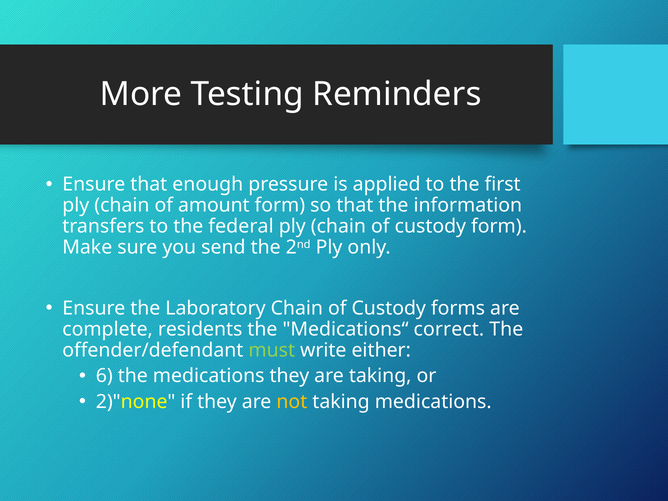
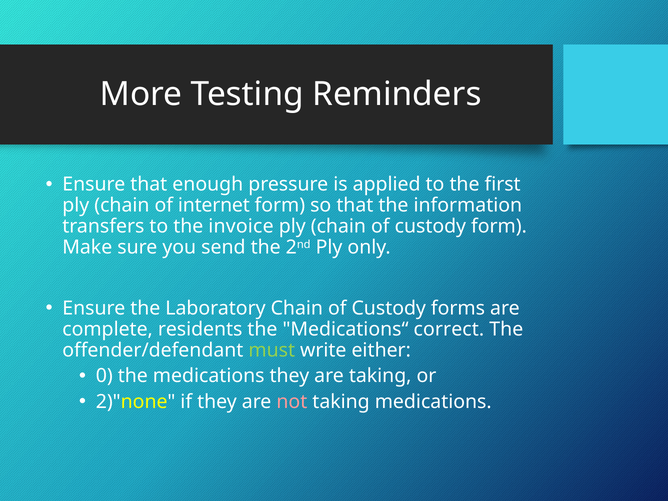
amount: amount -> internet (214, 205)
federal: federal -> invoice (241, 227)
6: 6 -> 0 (104, 376)
not colour: yellow -> pink (292, 402)
